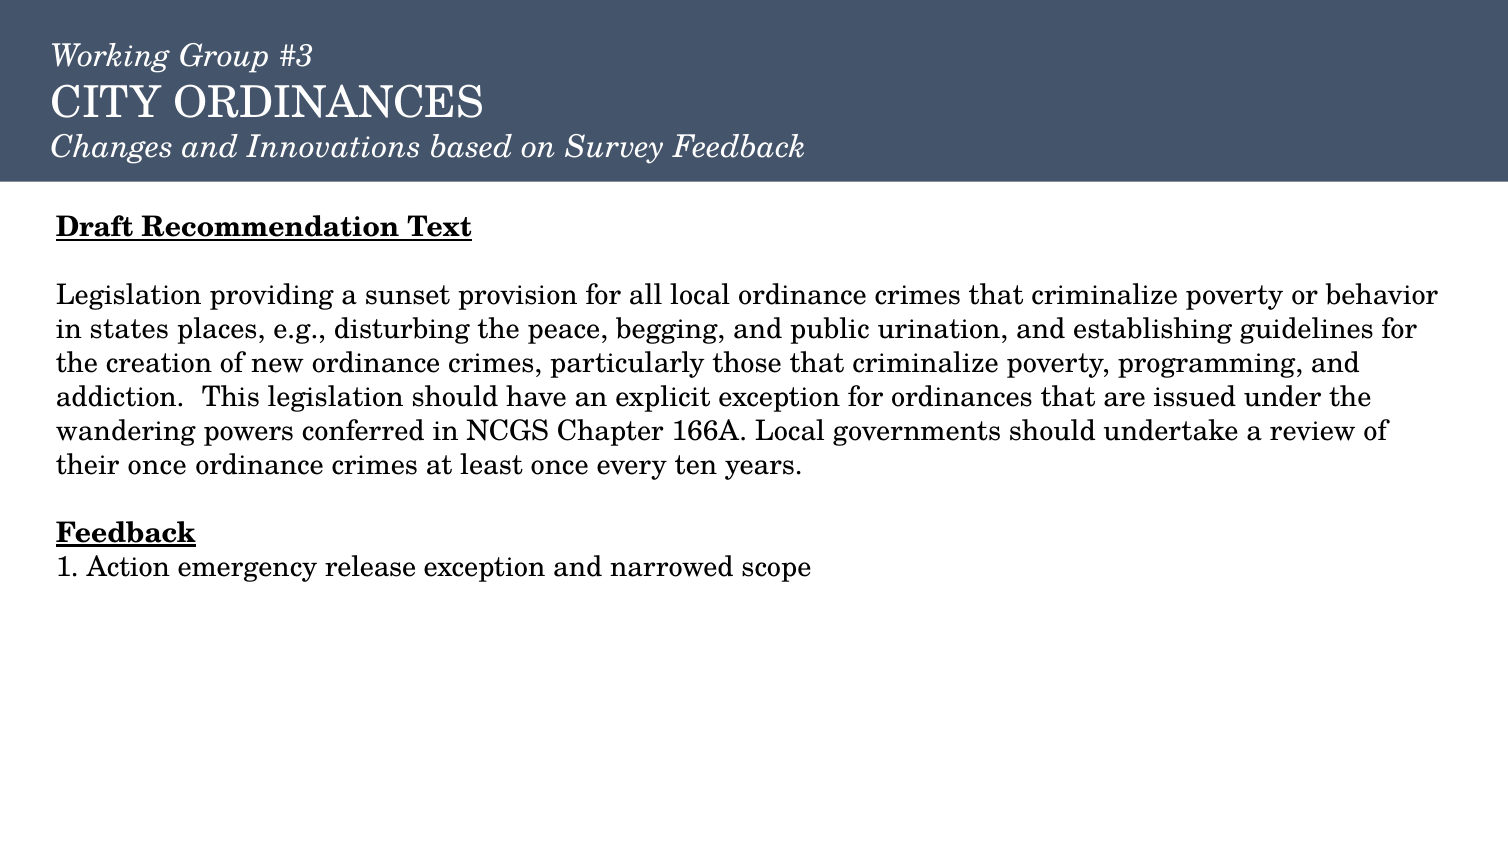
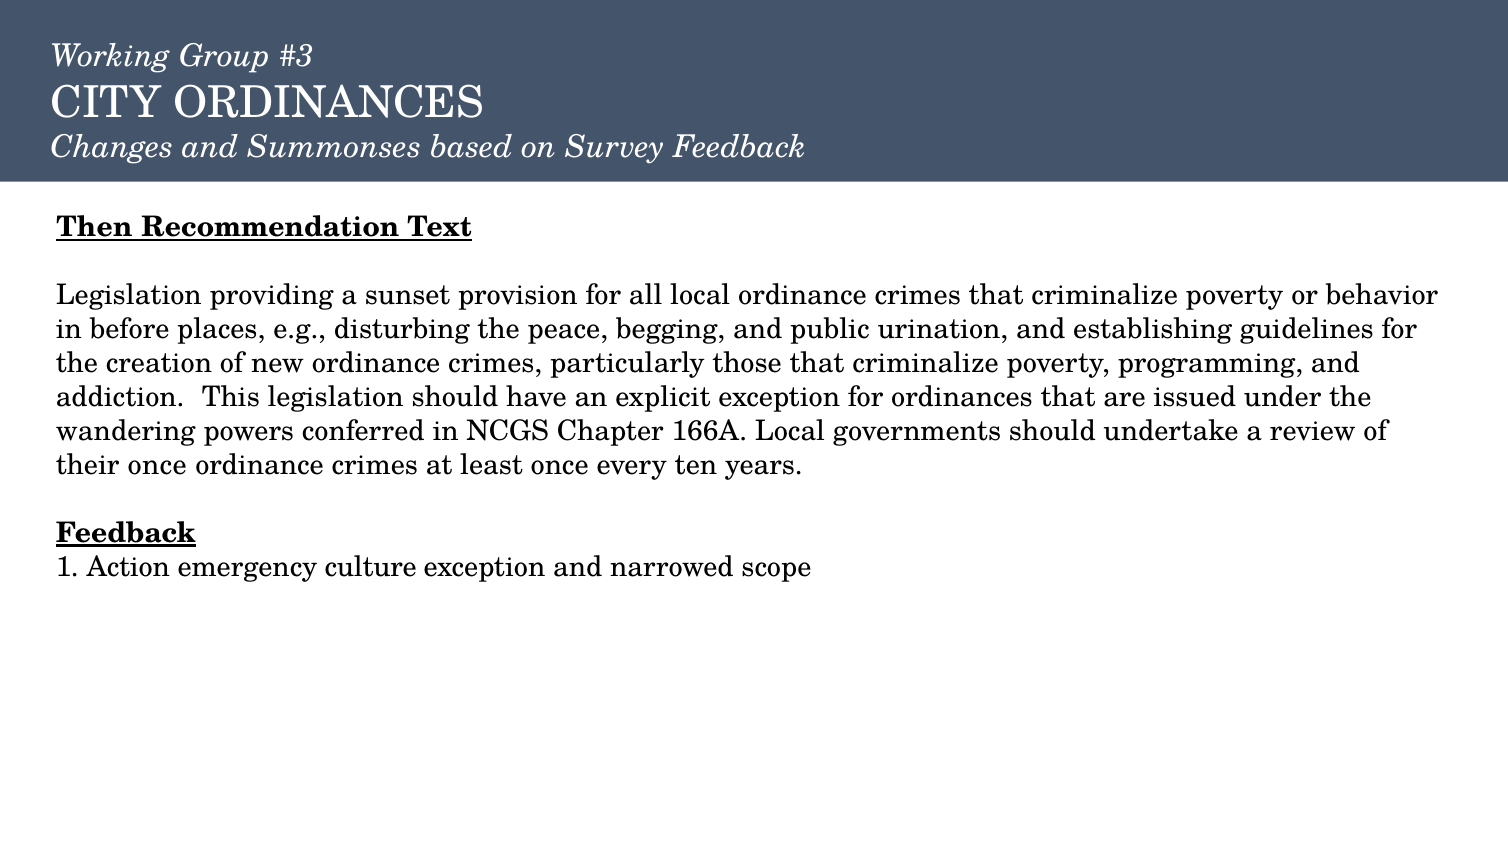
Innovations: Innovations -> Summonses (334, 147)
Draft: Draft -> Then (94, 228)
states: states -> before (130, 330)
release: release -> culture (371, 567)
